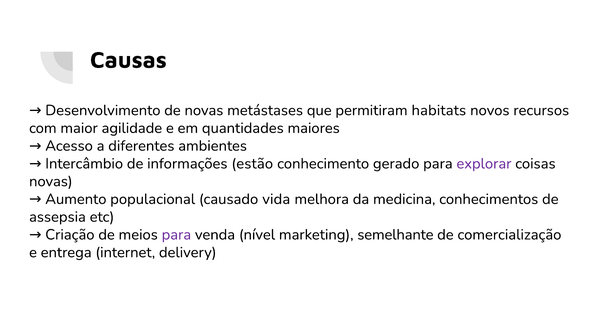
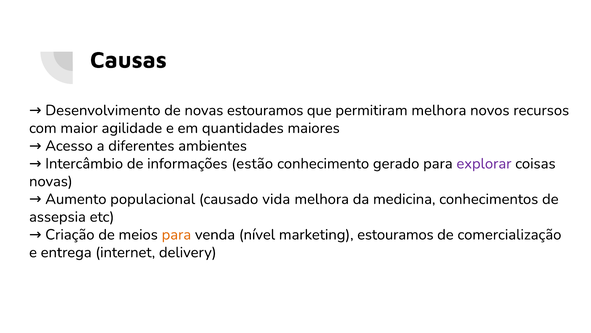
novas metástases: metástases -> estouramos (265, 110)
permitiram habitats: habitats -> melhora (439, 110)
para colour: purple -> orange (176, 234)
marketing semelhante: semelhante -> estouramos (395, 234)
